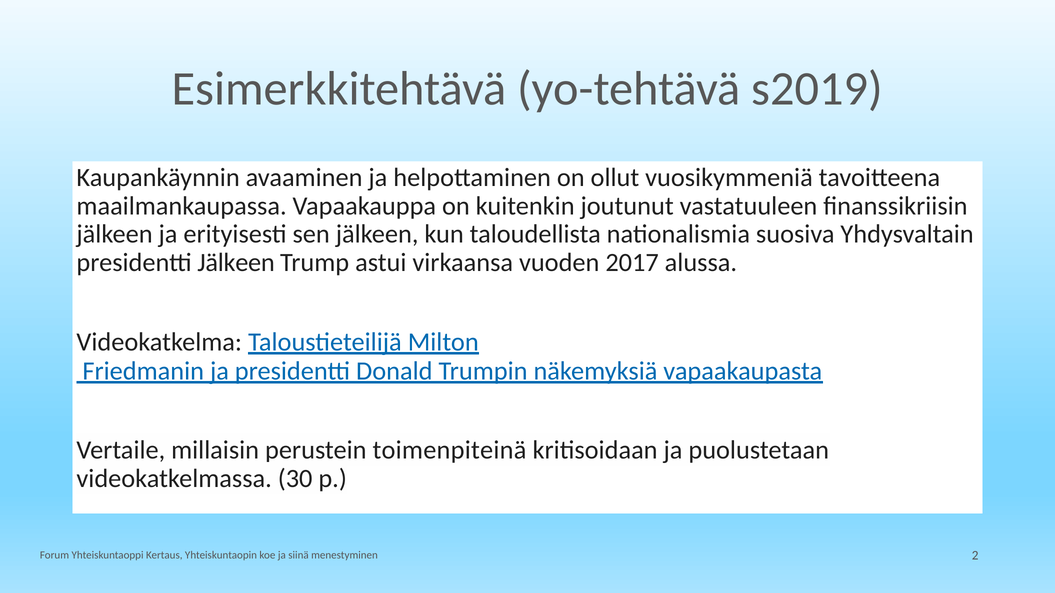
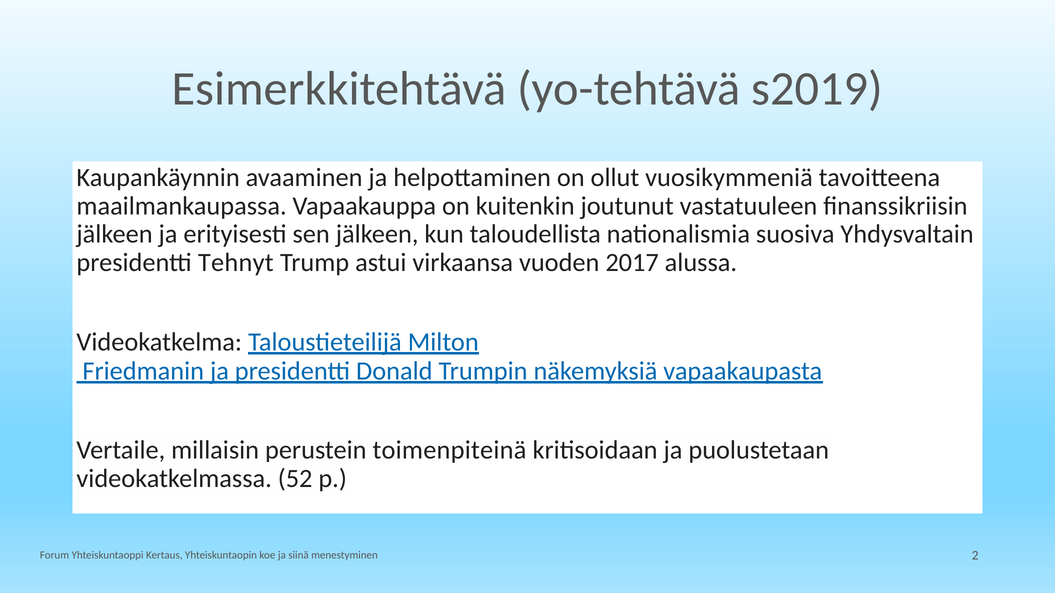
presidentti Jälkeen: Jälkeen -> Tehnyt (236, 263)
30: 30 -> 52 (295, 479)
